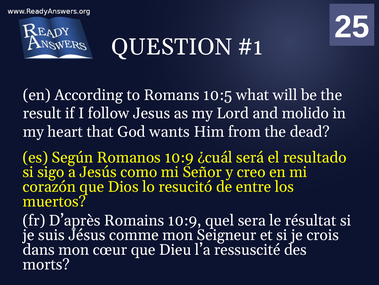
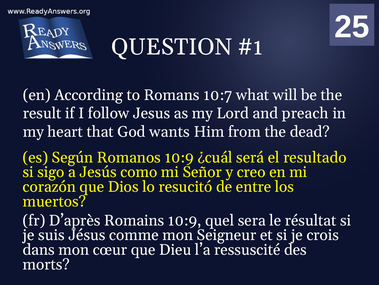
10:5: 10:5 -> 10:7 (218, 95)
molido: molido -> preach (305, 113)
